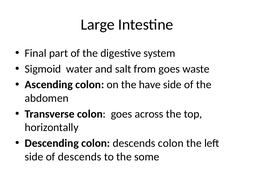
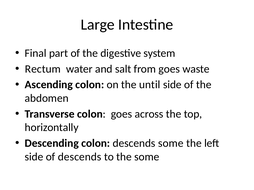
Sigmoid: Sigmoid -> Rectum (43, 69)
have: have -> until (150, 85)
descends colon: colon -> some (171, 144)
